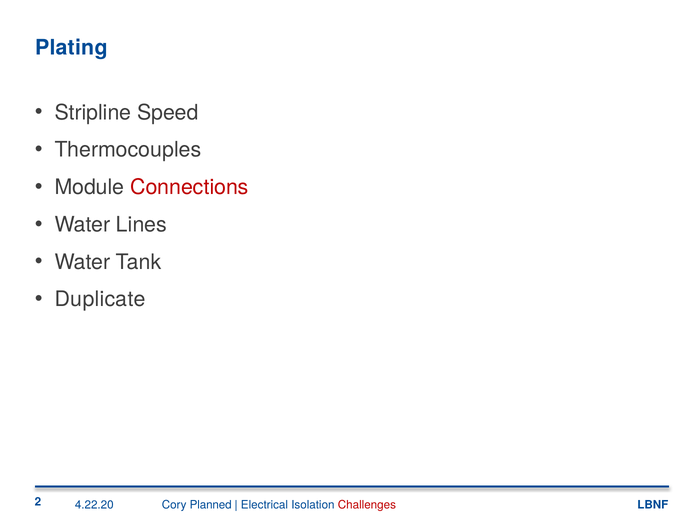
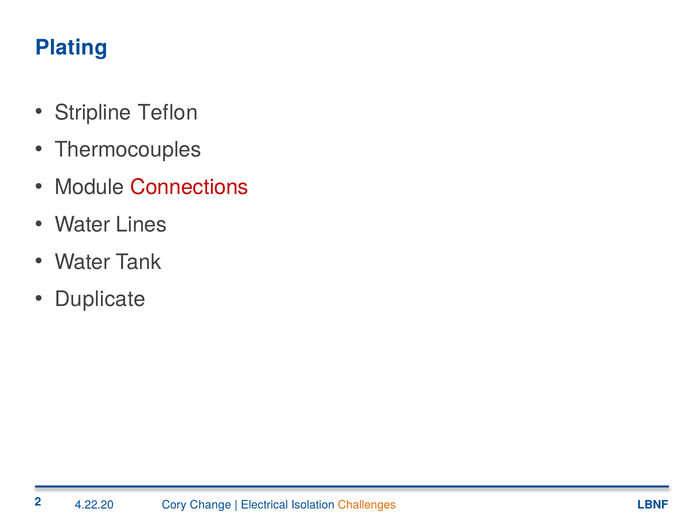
Speed: Speed -> Teflon (168, 112)
Planned: Planned -> Change (211, 504)
Challenges colour: red -> orange (367, 504)
